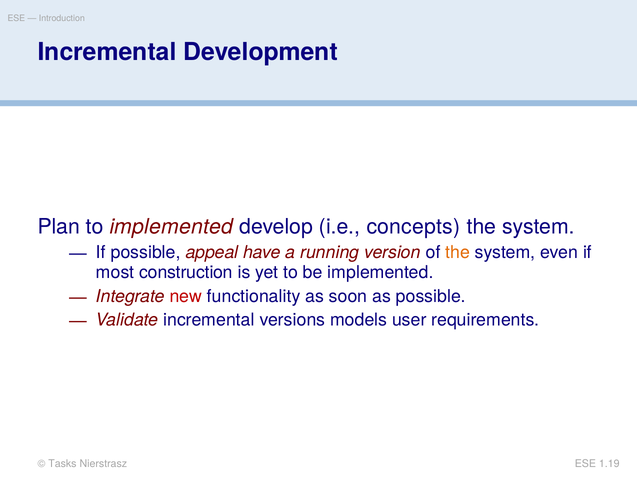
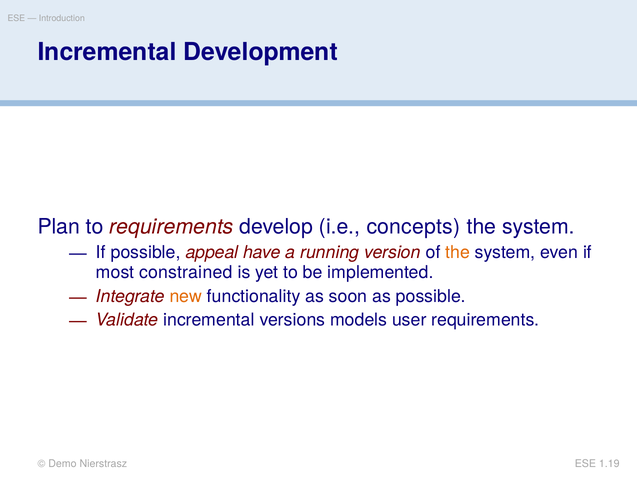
to implemented: implemented -> requirements (171, 226)
construction: construction -> constrained (186, 272)
new colour: red -> orange (186, 296)
Tasks: Tasks -> Demo (62, 463)
